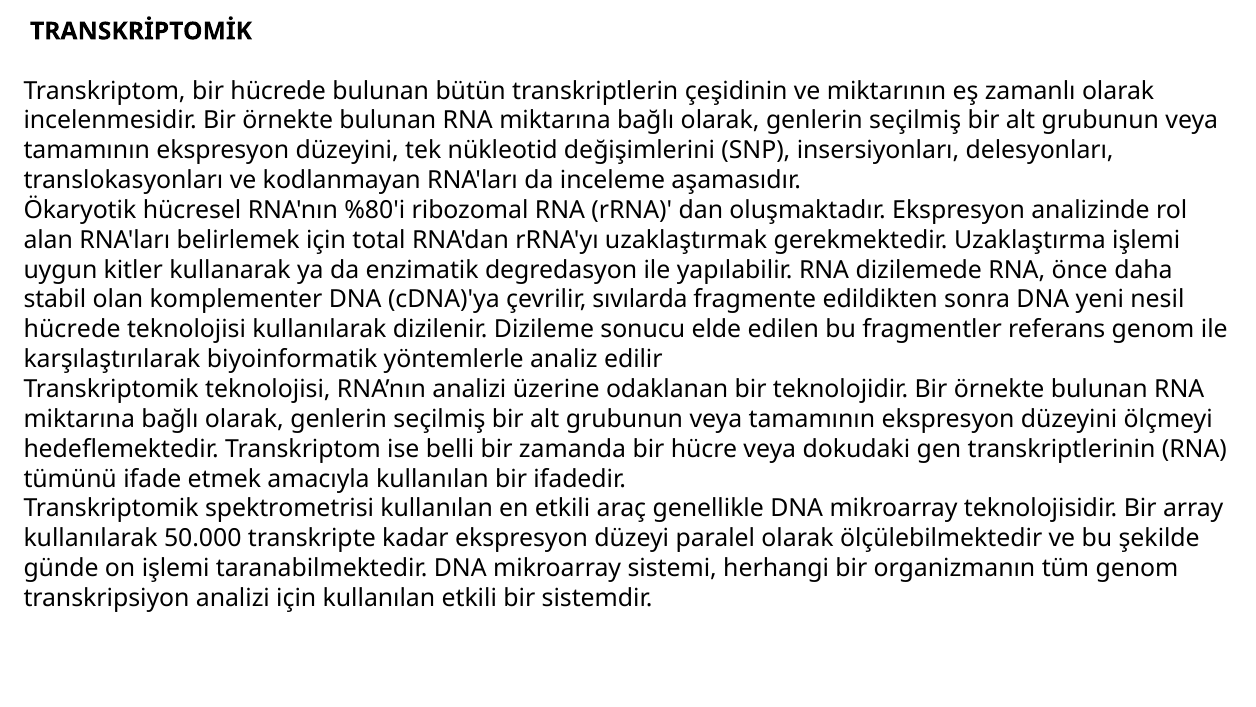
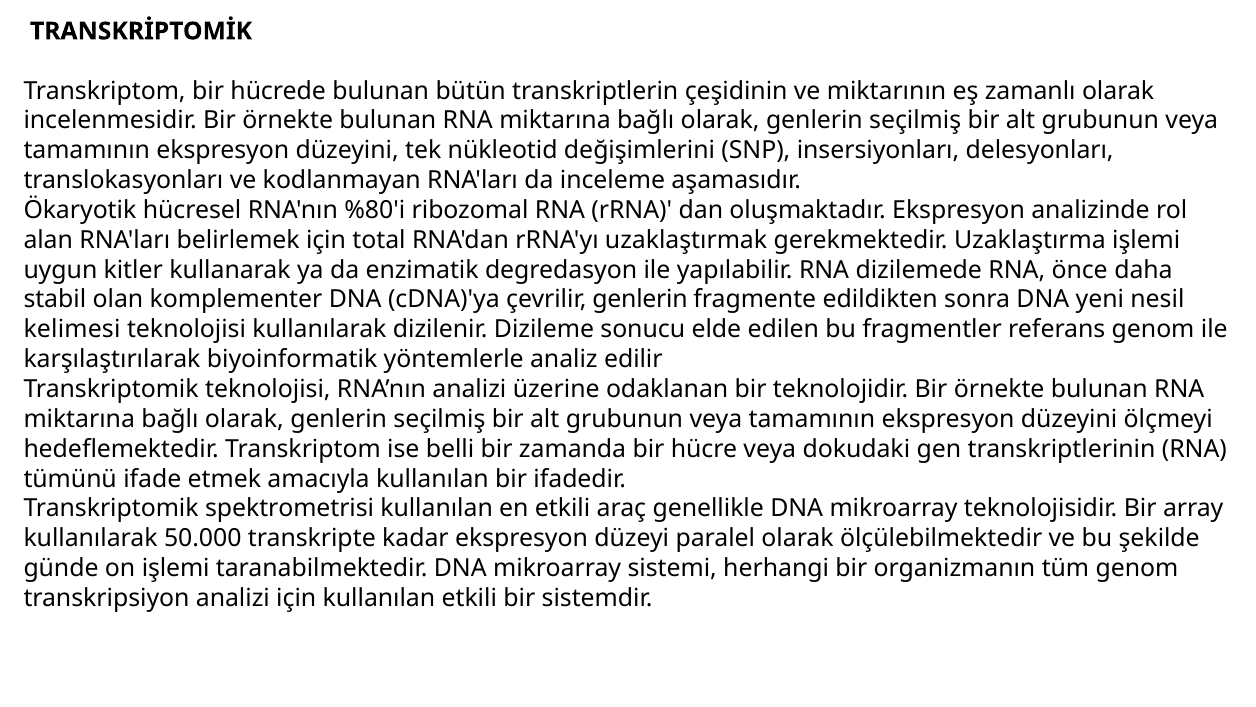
çevrilir sıvılarda: sıvılarda -> genlerin (640, 300)
hücrede: hücrede -> kelimesi (72, 329)
